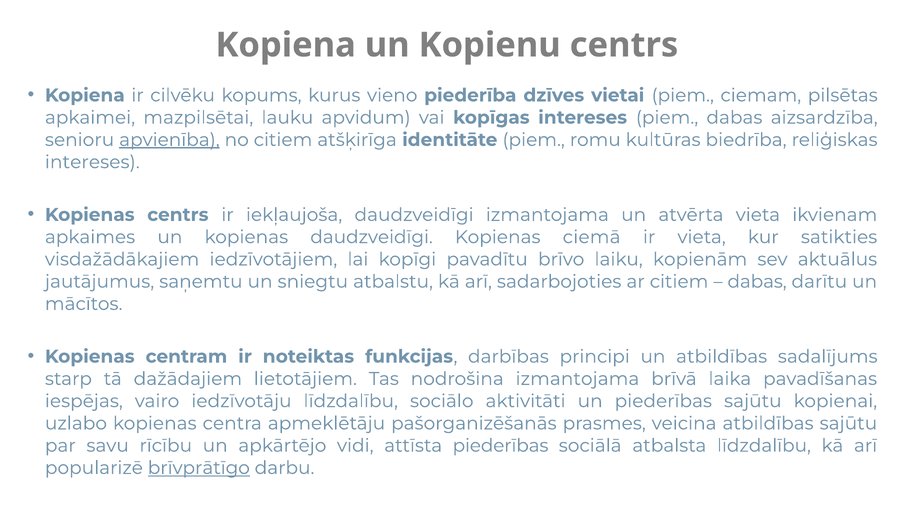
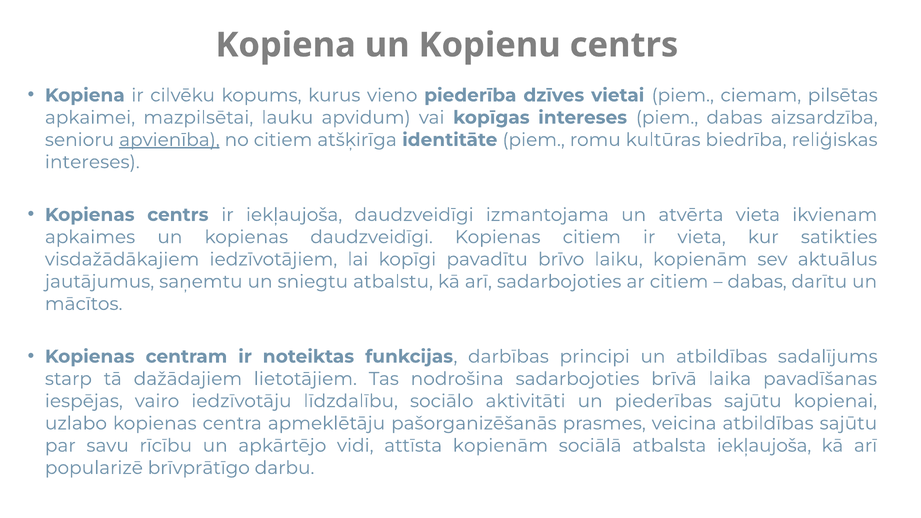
Kopienas ciemā: ciemā -> citiem (592, 237)
nodrošina izmantojama: izmantojama -> sadarbojoties (578, 379)
attīsta piederības: piederības -> kopienām (500, 446)
atbalsta līdzdalību: līdzdalību -> iekļaujoša (764, 446)
brīvprātīgo underline: present -> none (199, 468)
